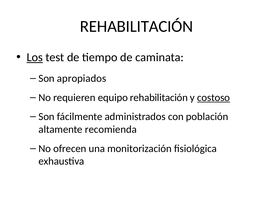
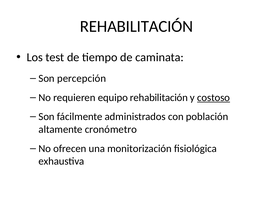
Los underline: present -> none (35, 57)
apropiados: apropiados -> percepción (82, 78)
recomienda: recomienda -> cronómetro (111, 129)
